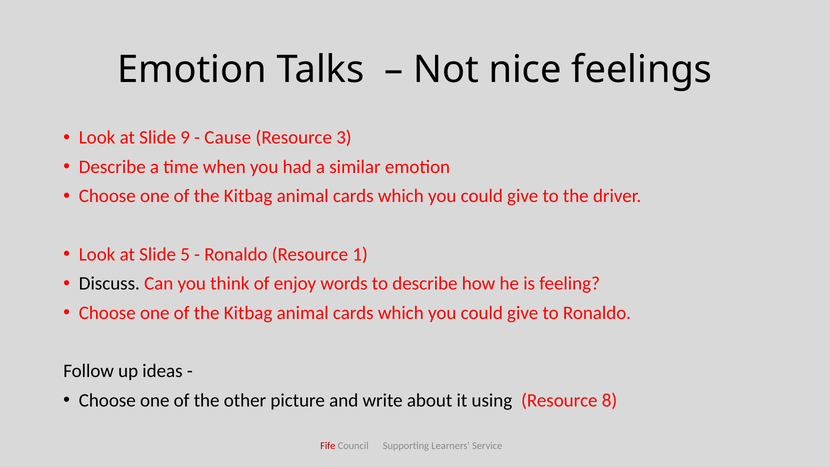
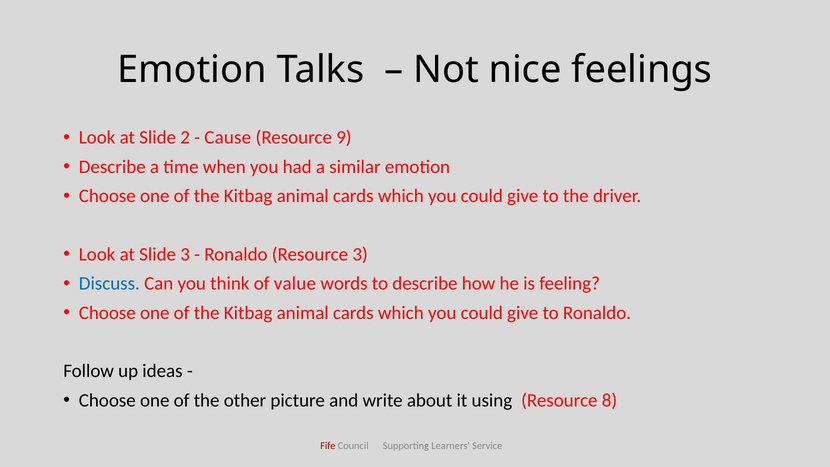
9: 9 -> 2 (185, 138)
3: 3 -> 9 (344, 138)
Slide 5: 5 -> 3 (185, 254)
Resource 1: 1 -> 3 (360, 254)
Discuss colour: black -> blue (109, 283)
enjoy: enjoy -> value (295, 283)
